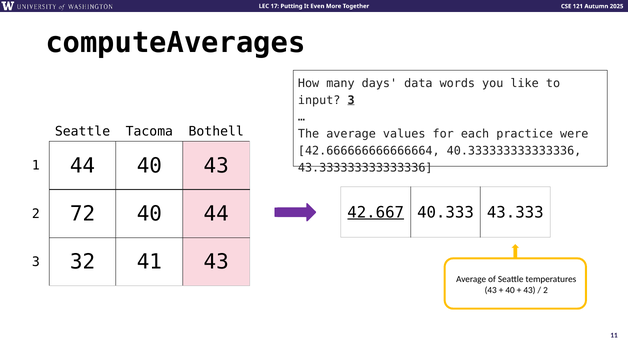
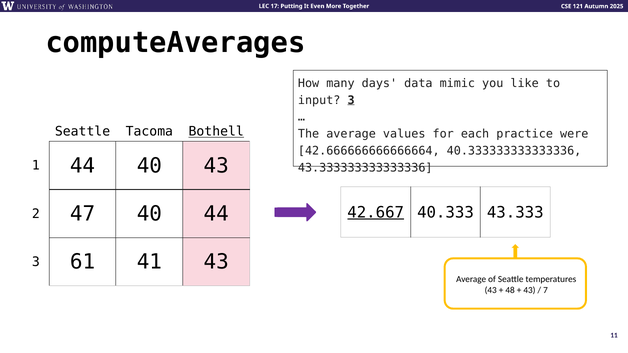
words: words -> mimic (457, 83)
Bothell underline: none -> present (216, 132)
72: 72 -> 47 (83, 214)
32: 32 -> 61 (83, 262)
40: 40 -> 48 (510, 291)
2: 2 -> 7 (546, 291)
